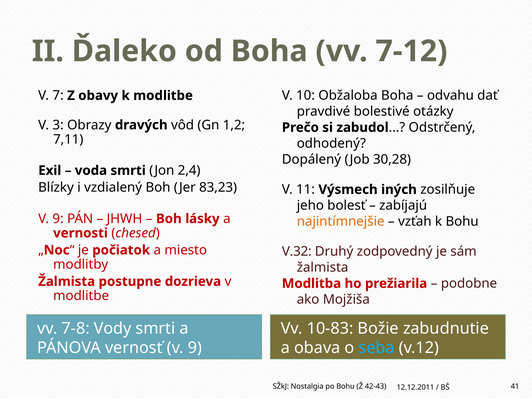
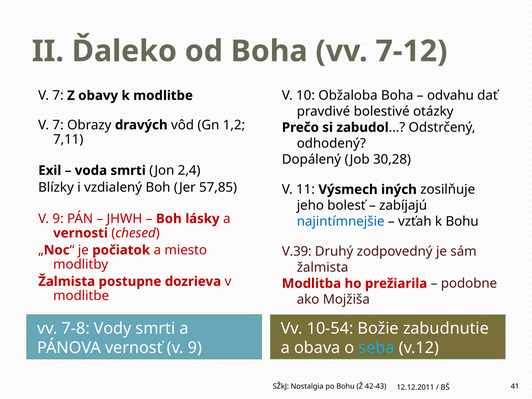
3: 3 -> 7 (58, 125)
83,23: 83,23 -> 57,85 (218, 188)
najintímnejšie colour: orange -> blue (341, 221)
V.32: V.32 -> V.39 (297, 252)
10-83: 10-83 -> 10-54 (330, 328)
